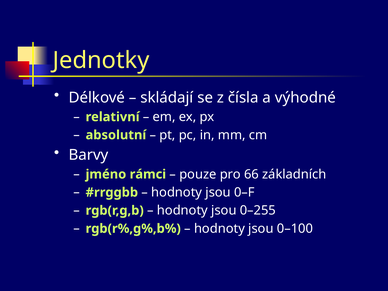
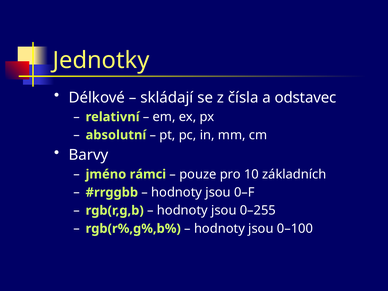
výhodné: výhodné -> odstavec (306, 98)
66: 66 -> 10 (251, 174)
